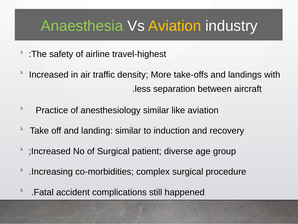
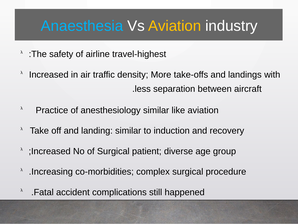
Anaesthesia colour: light green -> light blue (82, 26)
